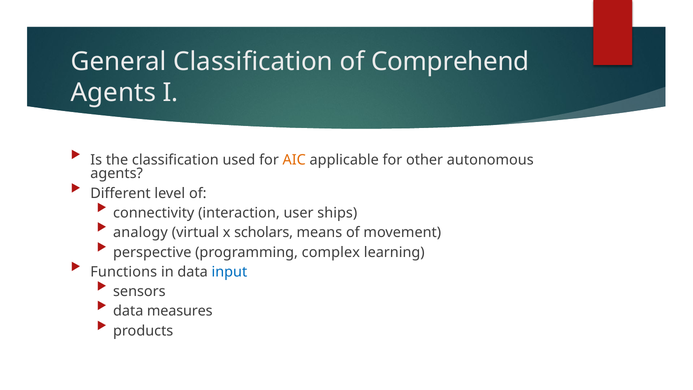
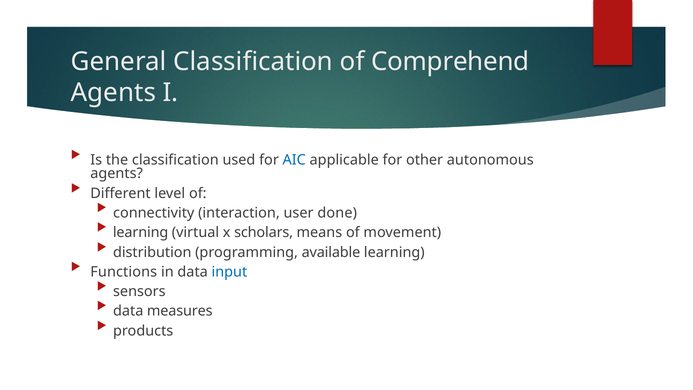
AIC colour: orange -> blue (294, 160)
ships: ships -> done (337, 213)
analogy: analogy -> learning (141, 232)
perspective: perspective -> distribution (152, 252)
complex: complex -> available (331, 252)
